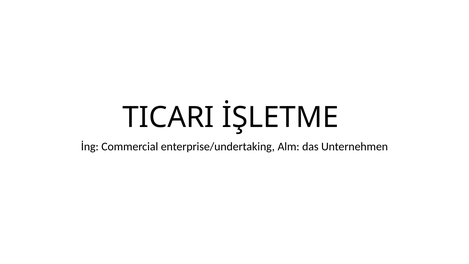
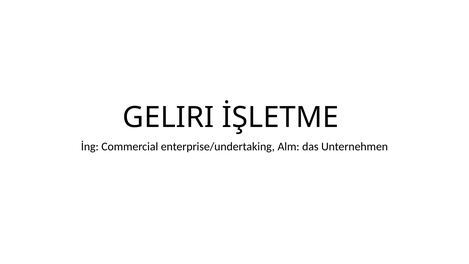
TICARI: TICARI -> GELIRI (168, 117)
